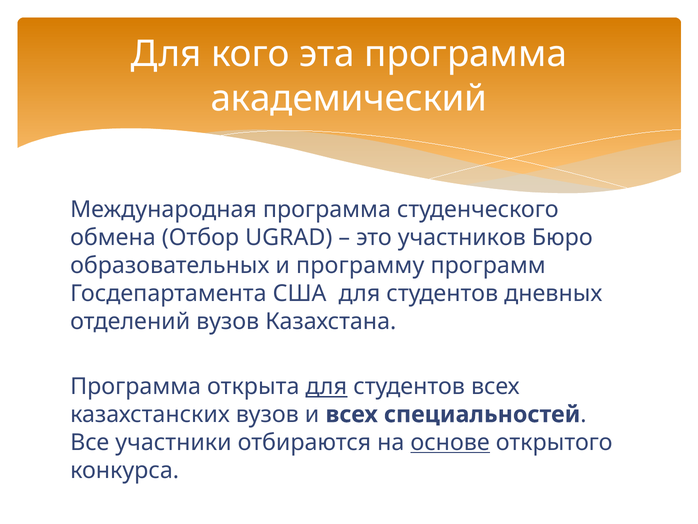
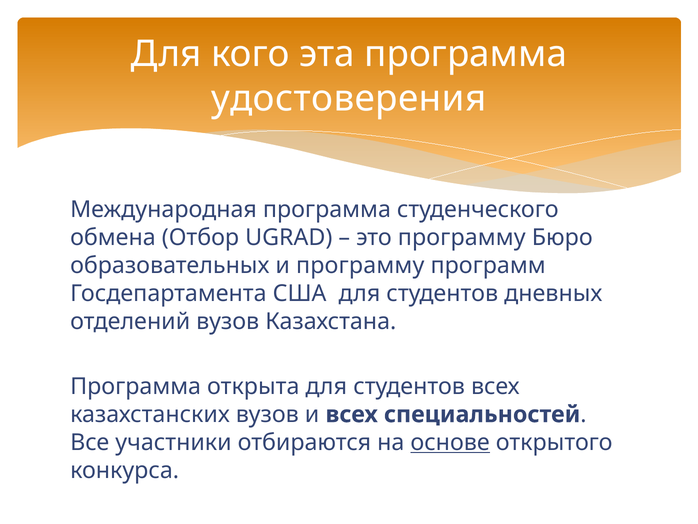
академический: академический -> удостоверения (349, 98)
это участников: участников -> программу (462, 237)
для underline: present -> none (326, 386)
